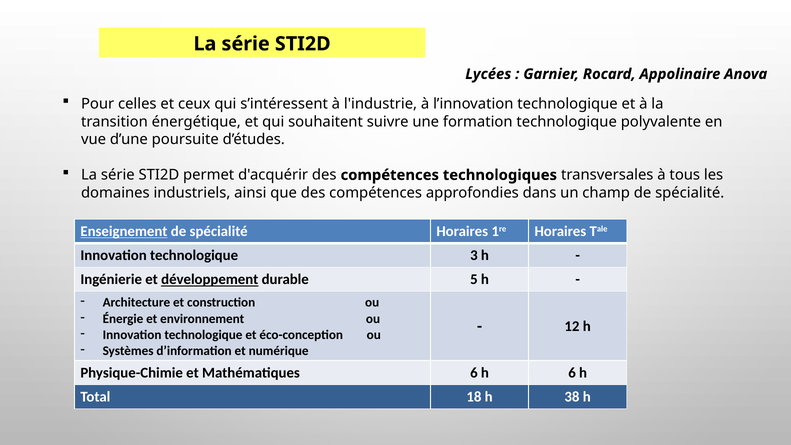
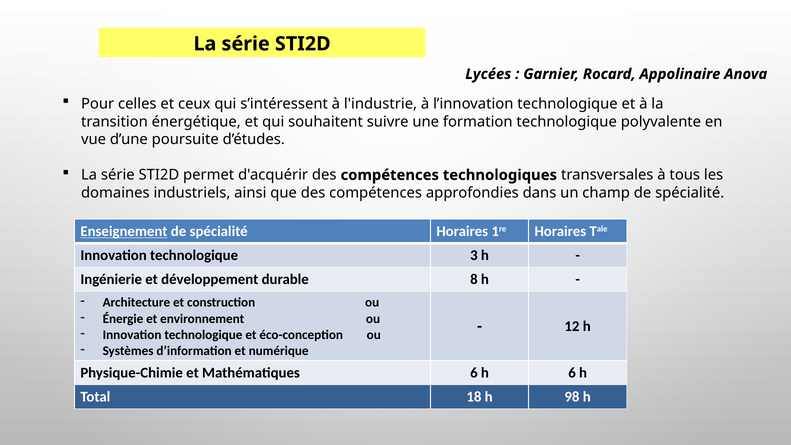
développement underline: present -> none (210, 279)
5: 5 -> 8 (474, 279)
38: 38 -> 98 (572, 397)
